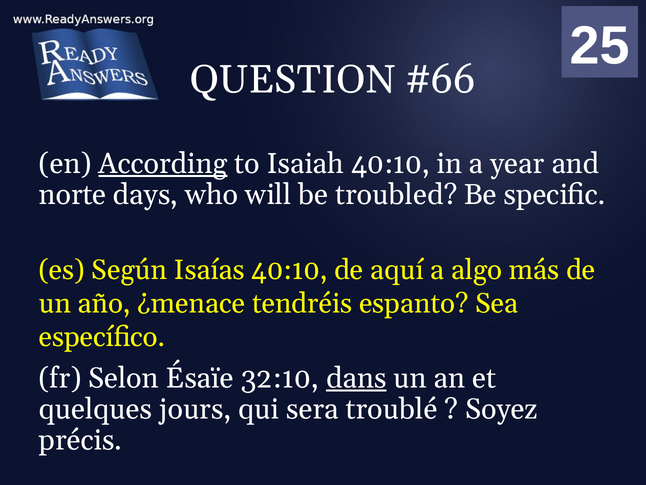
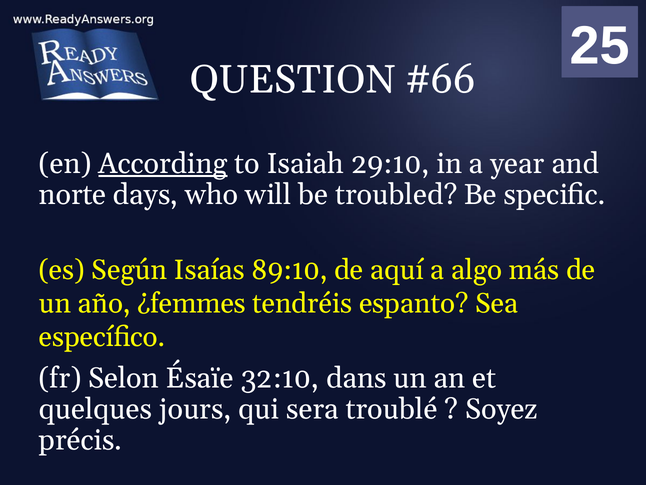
Isaiah 40:10: 40:10 -> 29:10 (390, 163)
Isaías 40:10: 40:10 -> 89:10 (289, 270)
¿menace: ¿menace -> ¿femmes (191, 303)
dans underline: present -> none (356, 378)
